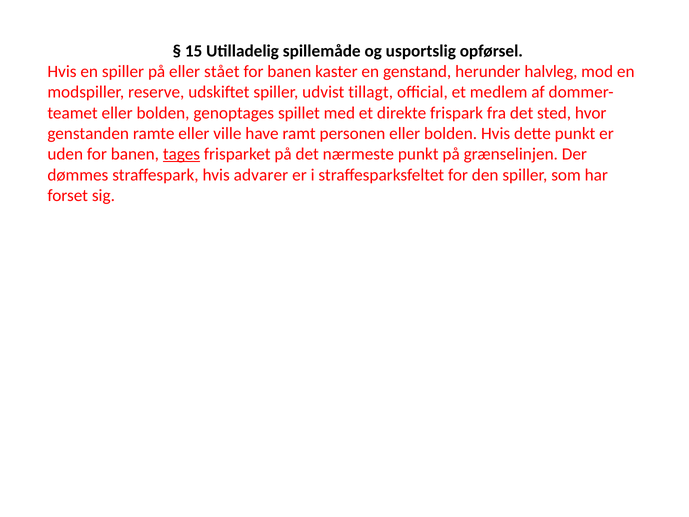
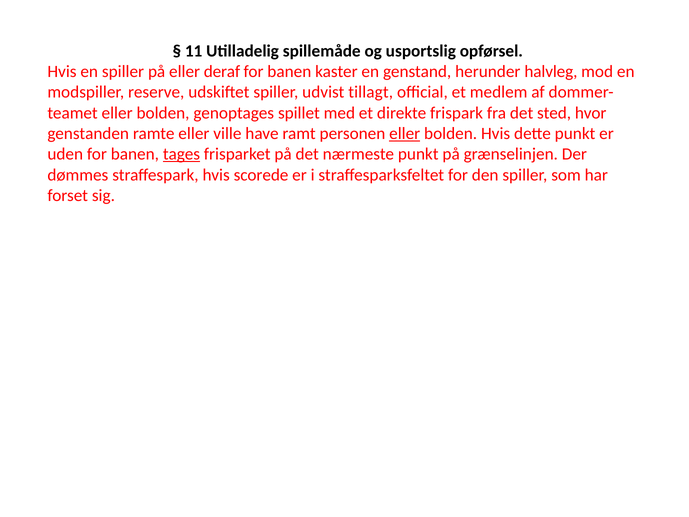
15: 15 -> 11 (194, 51)
stået: stået -> deraf (222, 71)
eller underline: none -> present (405, 133)
advarer: advarer -> scorede (261, 175)
